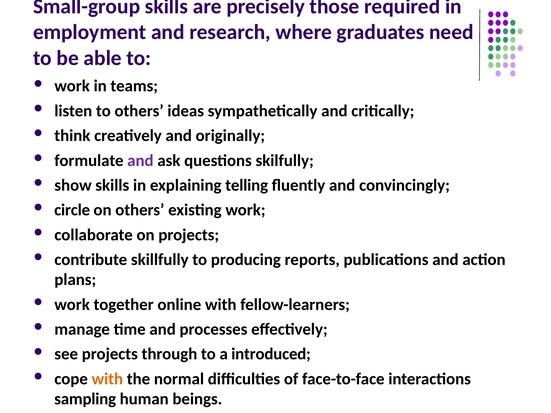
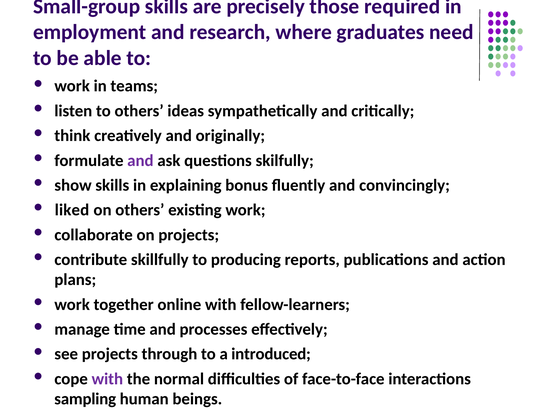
telling: telling -> bonus (247, 185)
circle: circle -> liked (72, 210)
with colour: orange -> purple (107, 379)
